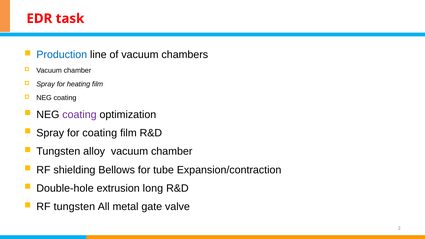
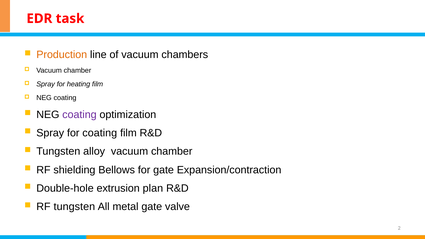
Production colour: blue -> orange (62, 55)
for tube: tube -> gate (164, 170)
long: long -> plan (153, 188)
